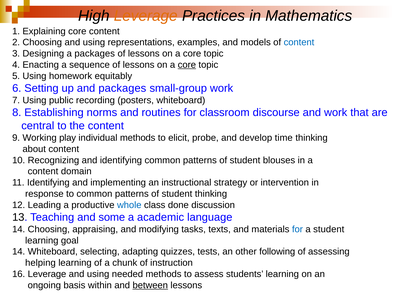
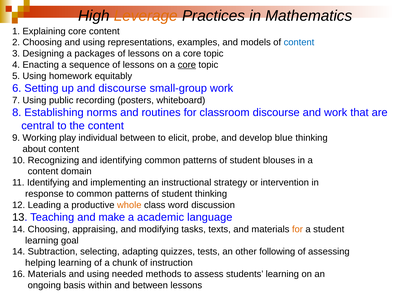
and packages: packages -> discourse (122, 88)
individual methods: methods -> between (138, 138)
time: time -> blue (284, 138)
whole colour: blue -> orange (129, 205)
done: done -> word (178, 205)
some: some -> make (112, 217)
for colour: blue -> orange (297, 229)
14 Whiteboard: Whiteboard -> Subtraction (53, 252)
16 Leverage: Leverage -> Materials (47, 274)
between underline: present -> none (150, 285)
